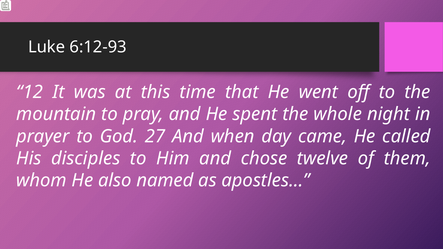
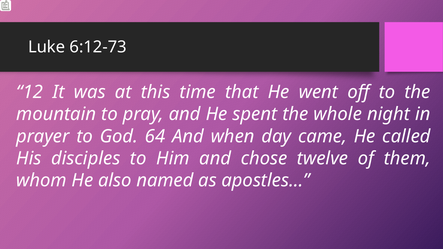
6:12-93: 6:12-93 -> 6:12-73 (98, 47)
27: 27 -> 64 (155, 136)
